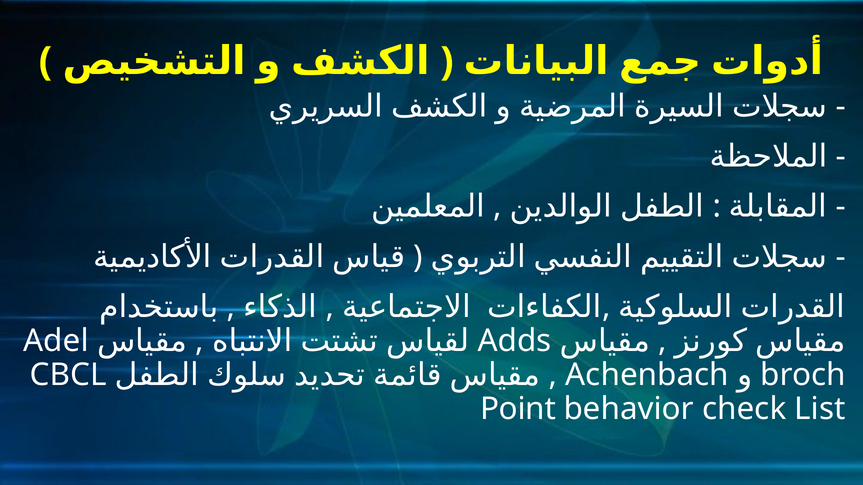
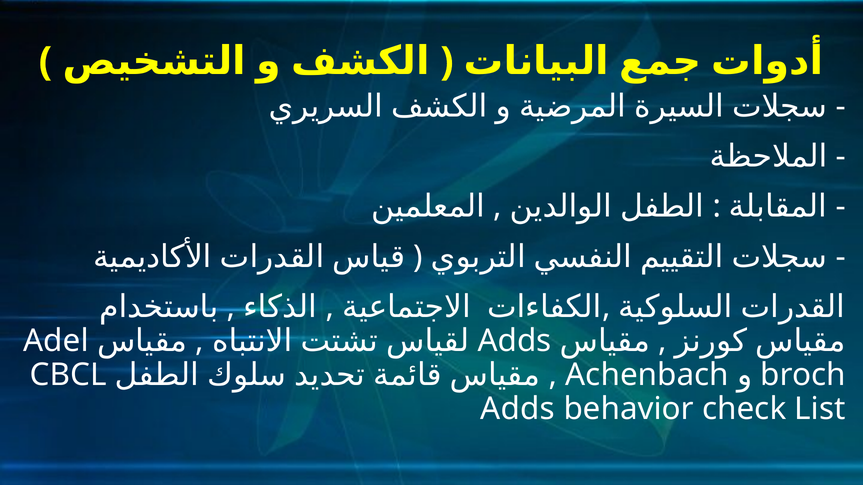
Point: Point -> Adds (518, 409)
